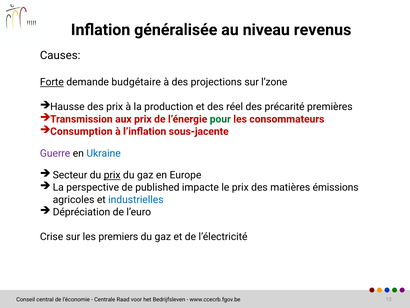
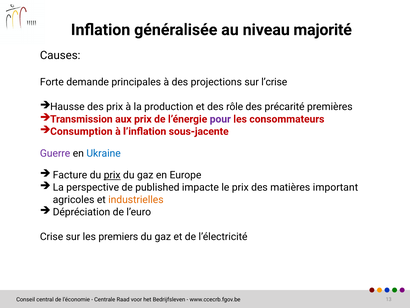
revenus: revenus -> majorité (323, 30)
Forte underline: present -> none (52, 82)
budgétaire: budgétaire -> principales (136, 82)
l’zone: l’zone -> l’crise (274, 82)
réel: réel -> rôle (235, 107)
pour colour: green -> purple (220, 119)
Secteur: Secteur -> Facture (70, 175)
émissions: émissions -> important (335, 187)
industrielles colour: blue -> orange (136, 200)
